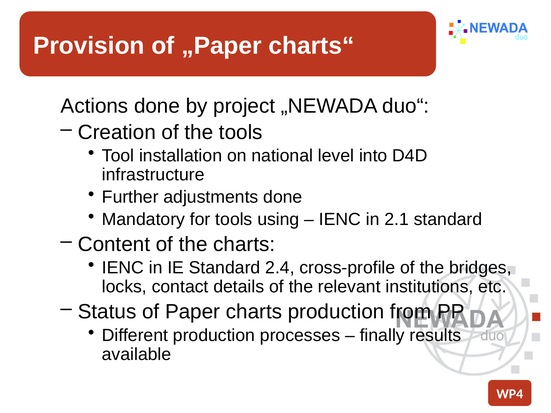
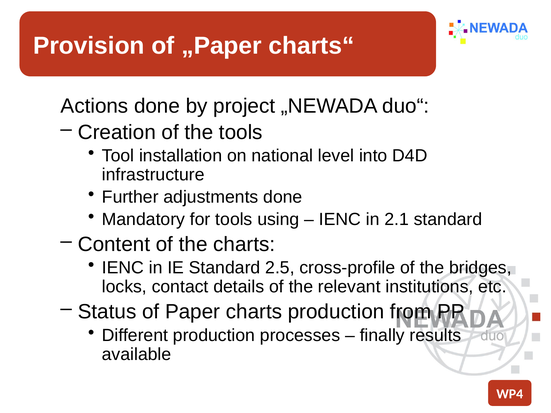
2.4: 2.4 -> 2.5 (280, 268)
